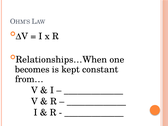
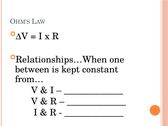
becomes: becomes -> between (32, 69)
